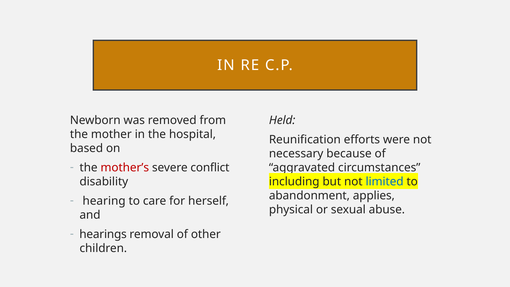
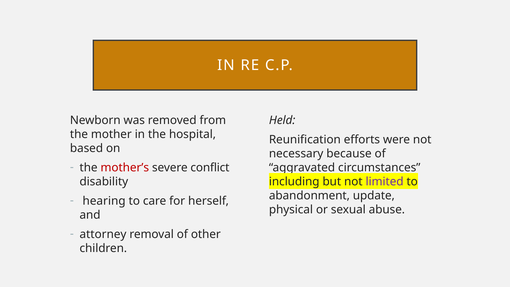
limited colour: blue -> purple (385, 181)
applies: applies -> update (374, 196)
hearings: hearings -> attorney (103, 234)
